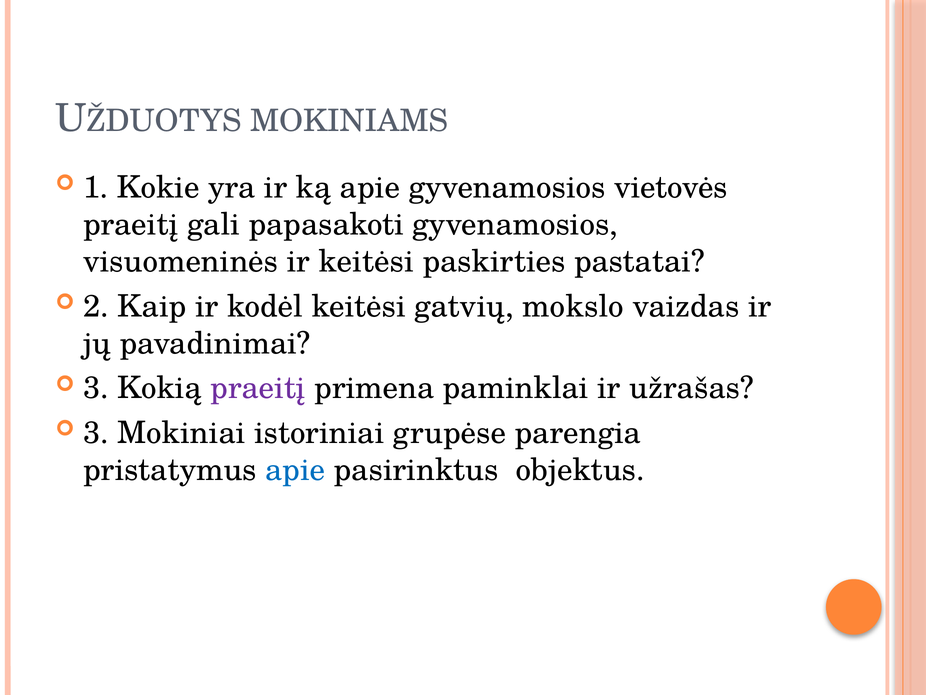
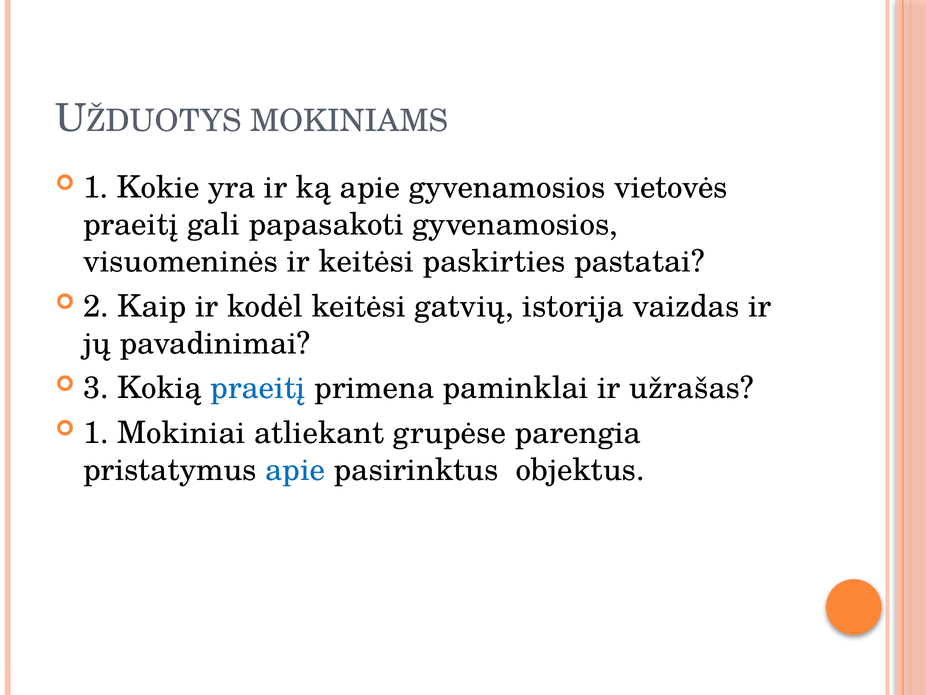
mokslo: mokslo -> istorija (573, 306)
praeitį colour: purple -> blue (258, 388)
3: 3 -> 1 (96, 433)
istoriniai: istoriniai -> atliekant (319, 433)
